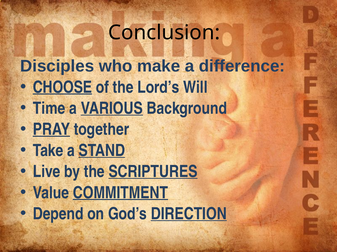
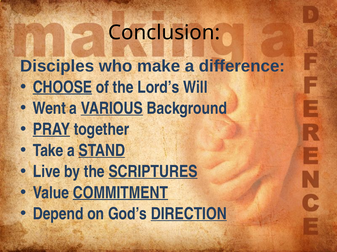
Time: Time -> Went (49, 109)
